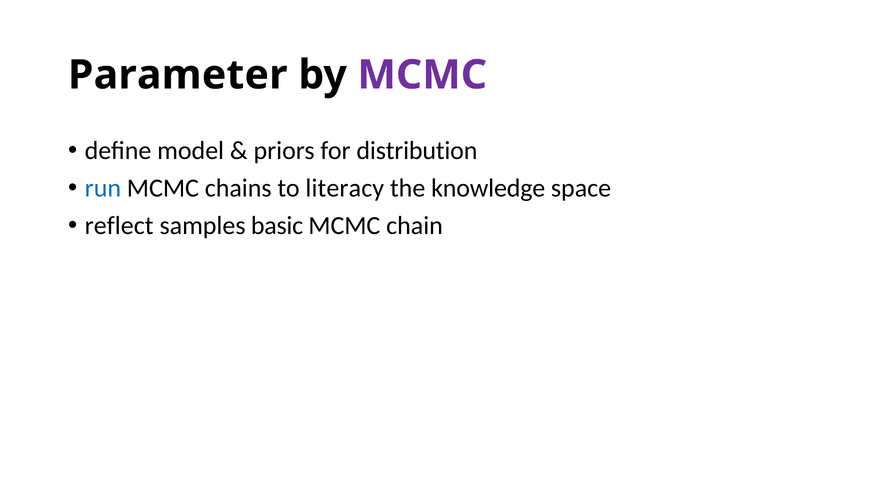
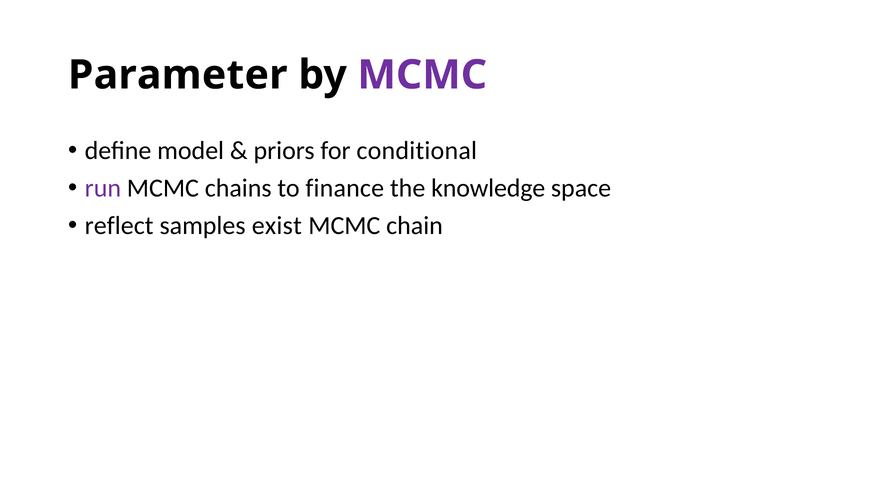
distribution: distribution -> conditional (417, 151)
run colour: blue -> purple (103, 188)
literacy: literacy -> finance (345, 188)
basic: basic -> exist (277, 226)
